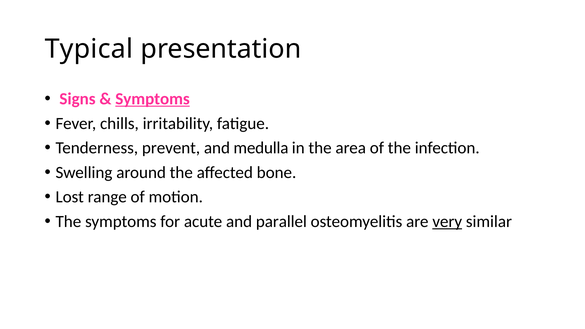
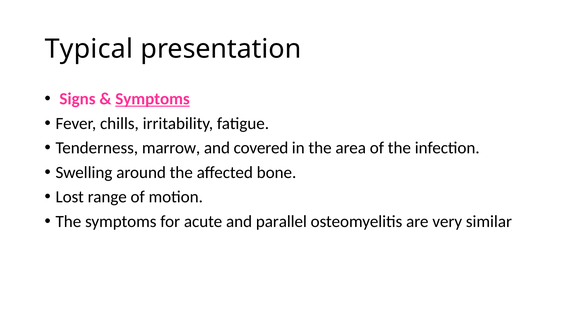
prevent: prevent -> marrow (171, 148)
medulla: medulla -> covered (261, 148)
very underline: present -> none (447, 222)
